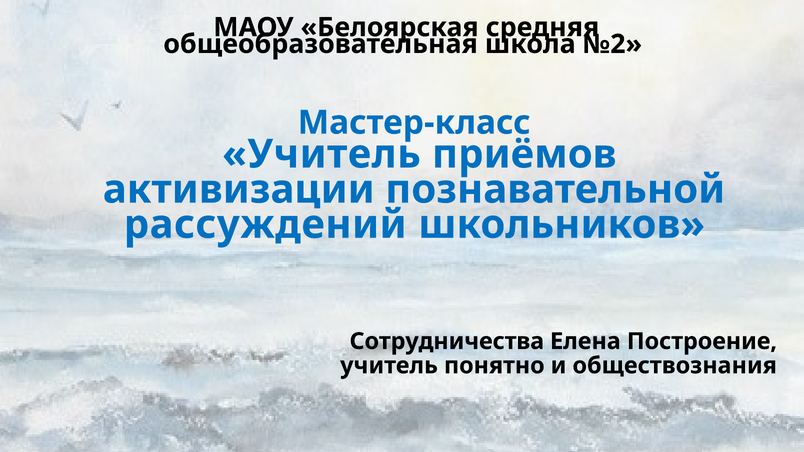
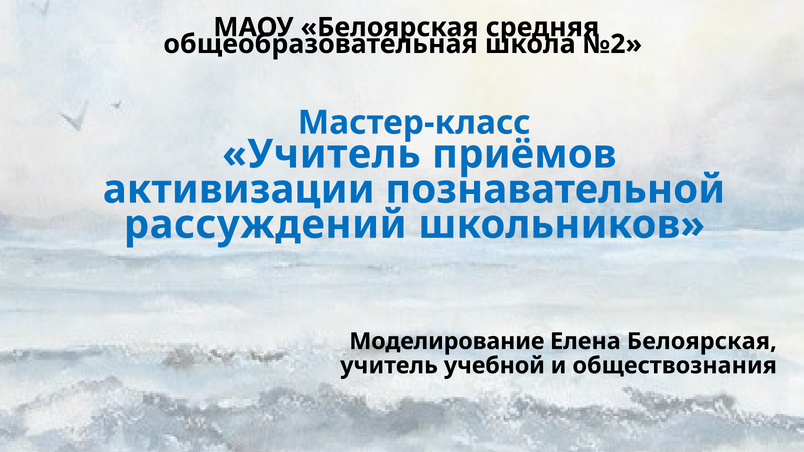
Сотрудничества: Сотрудничества -> Моделирование (447, 341)
Елена Построение: Построение -> Белоярская (702, 341)
понятно: понятно -> учебной (494, 366)
